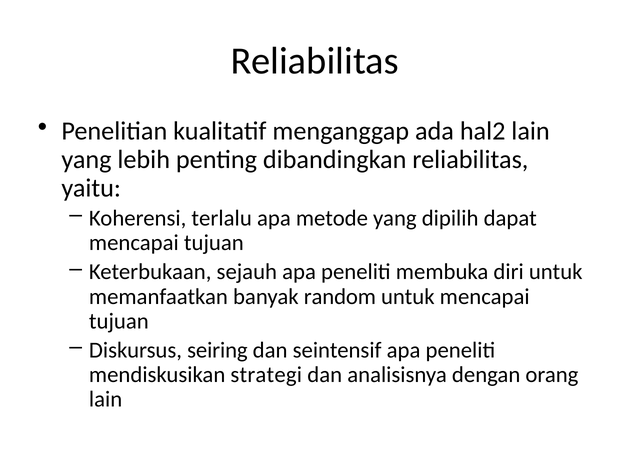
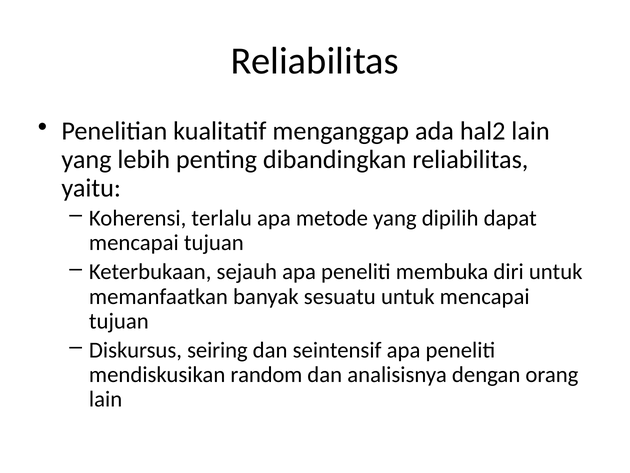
random: random -> sesuatu (340, 296)
strategi: strategi -> random (266, 374)
